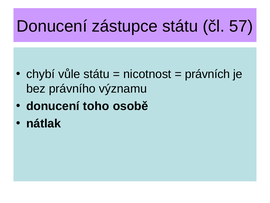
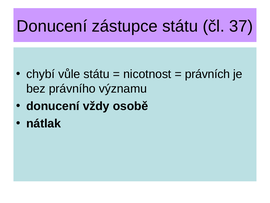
57: 57 -> 37 (241, 26)
toho: toho -> vždy (96, 106)
